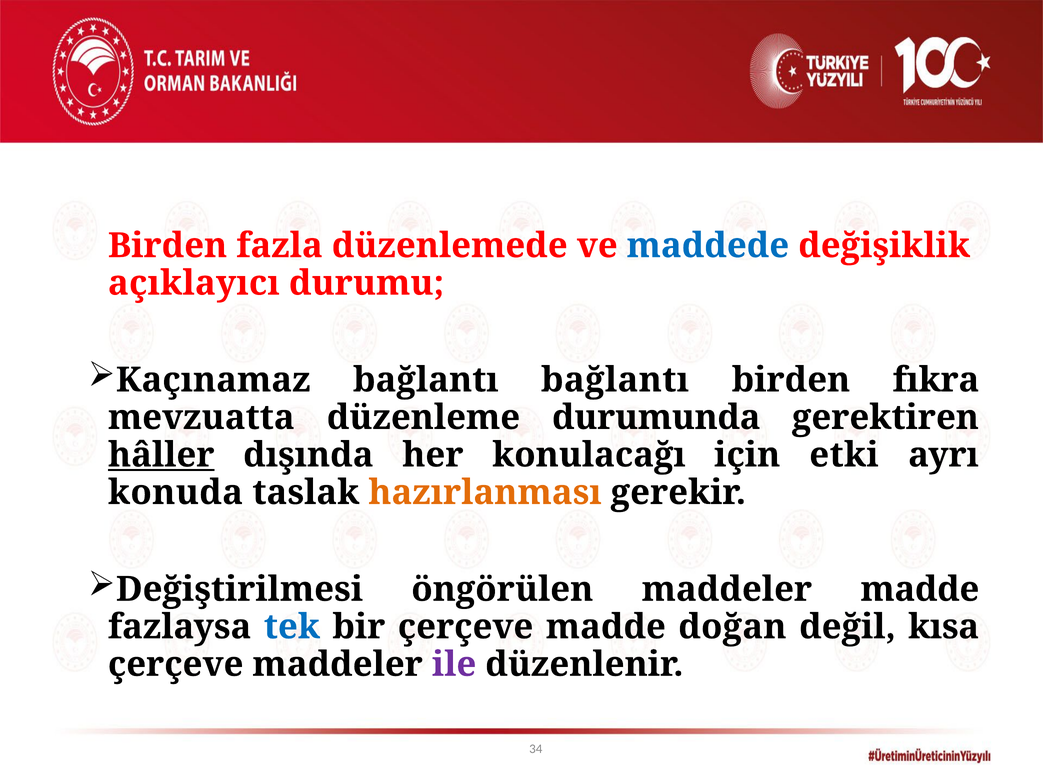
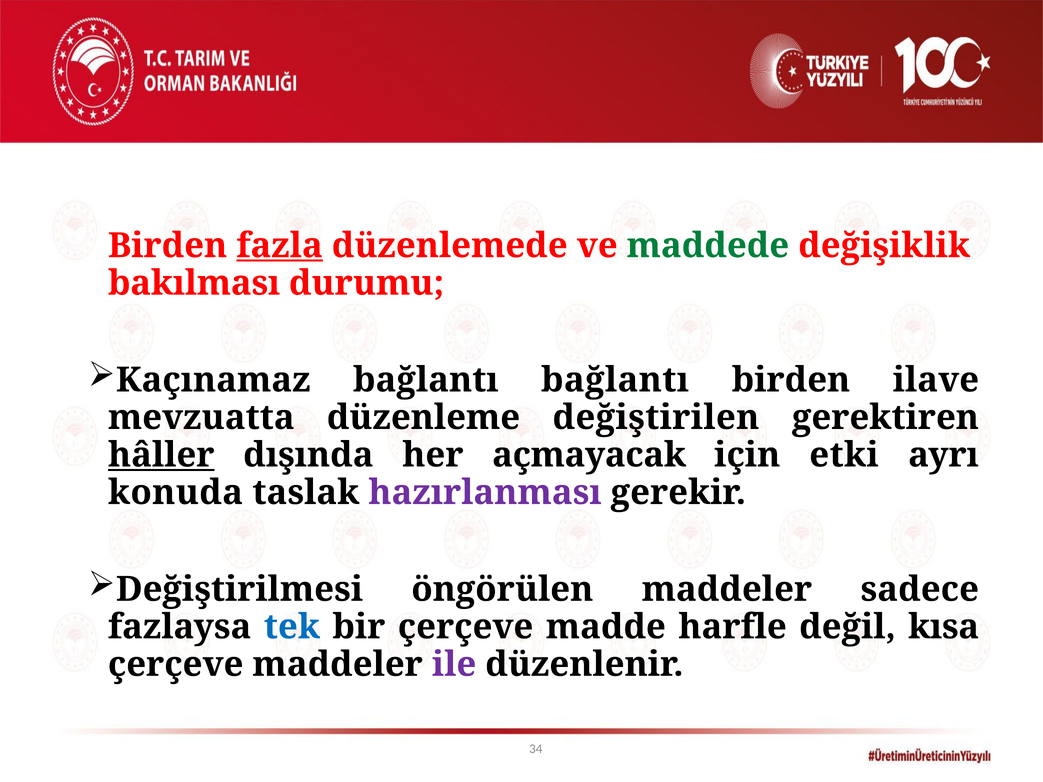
fazla underline: none -> present (280, 246)
maddede colour: blue -> green (708, 246)
açıklayıcı: açıklayıcı -> bakılması (194, 283)
fıkra: fıkra -> ilave (936, 380)
durumunda: durumunda -> değiştirilen (656, 418)
konulacağı: konulacağı -> açmayacak (589, 455)
hazırlanması colour: orange -> purple (485, 493)
maddeler madde: madde -> sadece (920, 590)
doğan: doğan -> harfle (733, 627)
